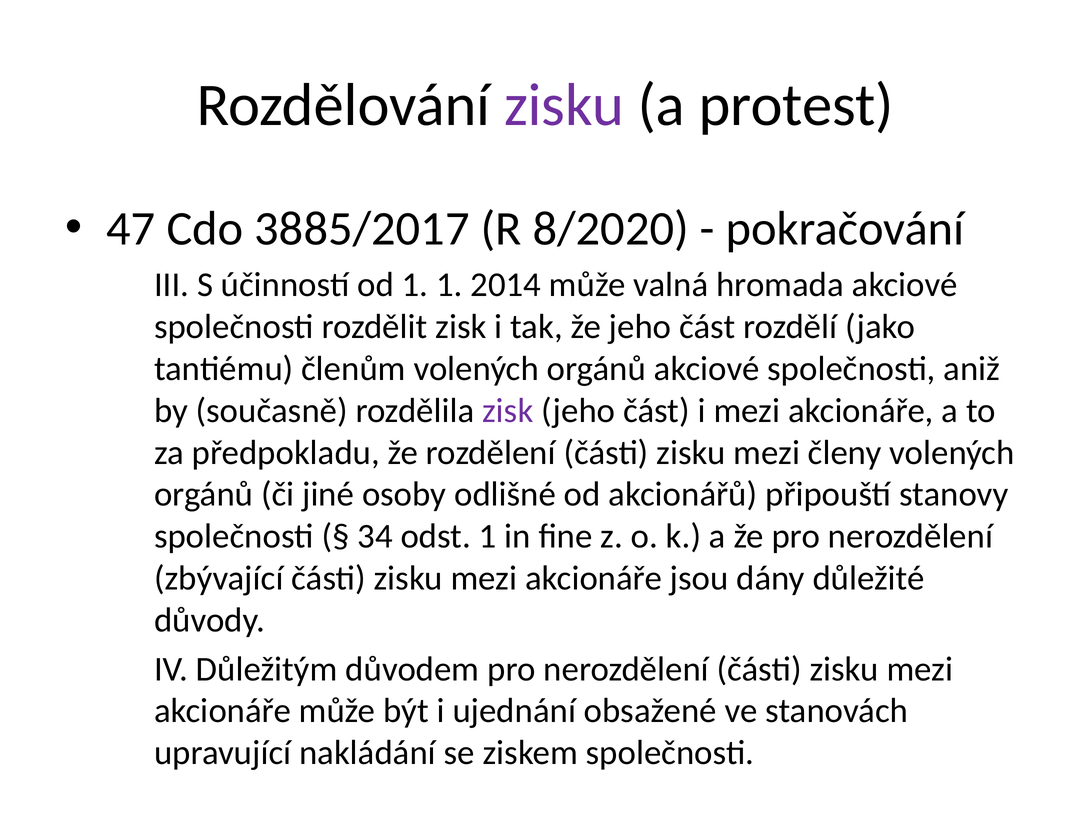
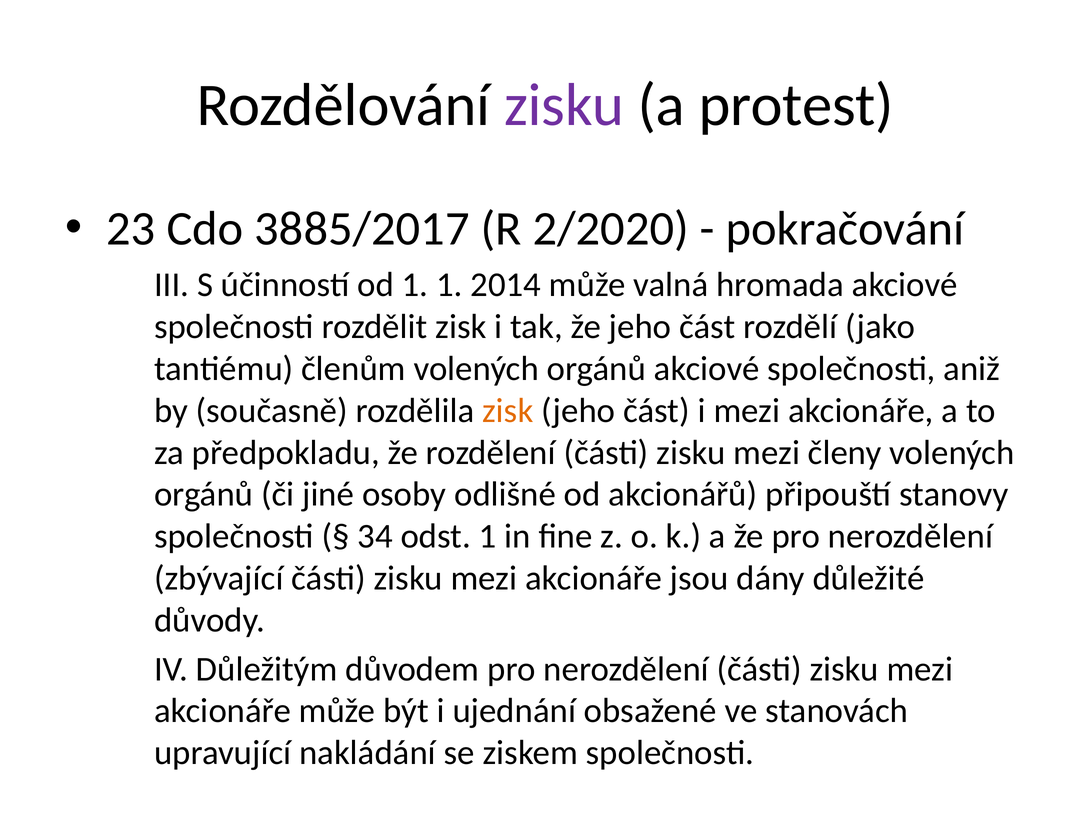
47: 47 -> 23 (131, 229)
8/2020: 8/2020 -> 2/2020 (611, 229)
zisk colour: purple -> orange (508, 411)
